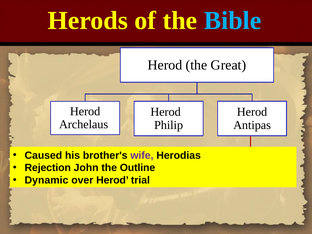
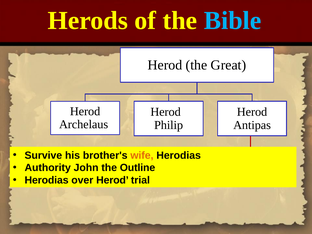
Caused: Caused -> Survive (43, 155)
wife colour: purple -> orange (142, 155)
Rejection: Rejection -> Authority (48, 168)
Dynamic: Dynamic -> Herodias (47, 180)
